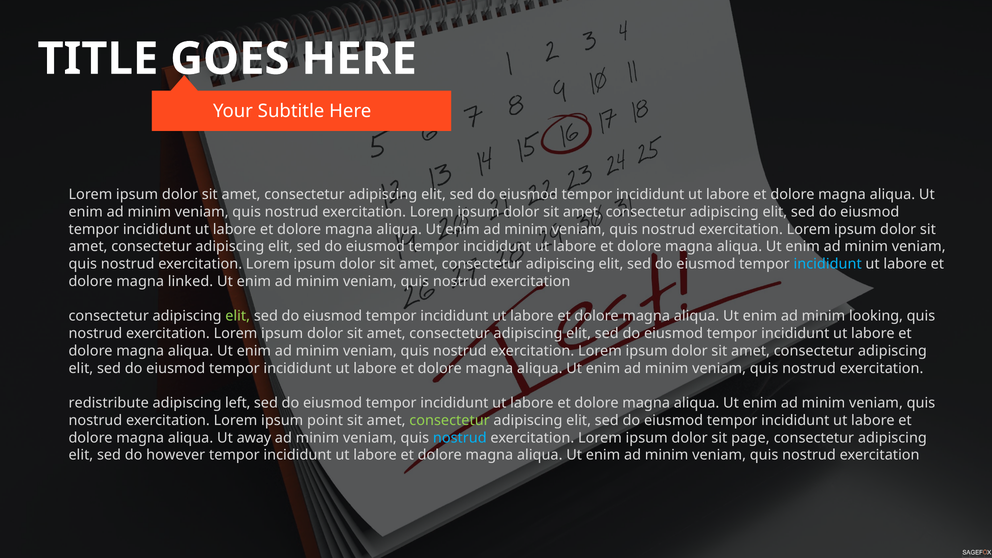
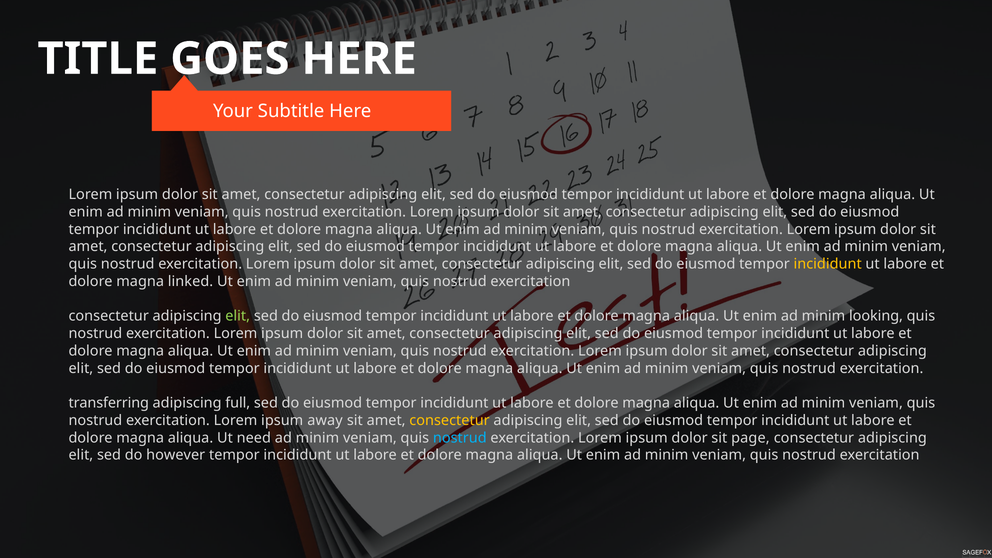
incididunt colour: light blue -> yellow (828, 264)
redistribute: redistribute -> transferring (109, 403)
left: left -> full (238, 403)
point: point -> away (325, 420)
consectetur colour: light green -> yellow (450, 420)
away: away -> need (254, 438)
